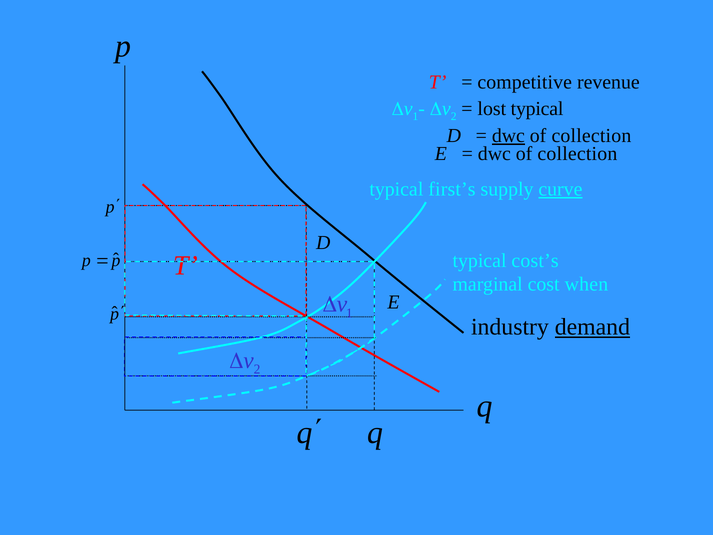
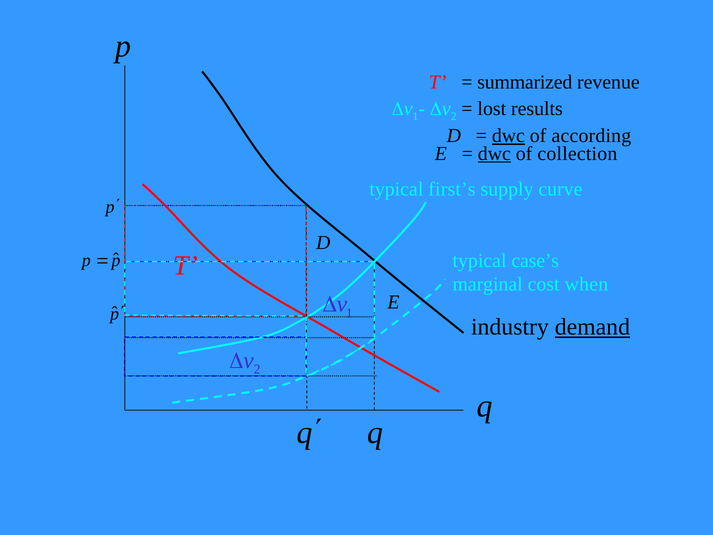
competitive: competitive -> summarized (525, 82)
lost typical: typical -> results (537, 109)
collection: collection -> according (591, 136)
dwc underline: none -> present (494, 153)
curve underline: present -> none (560, 189)
cost’s: cost’s -> case’s (535, 260)
